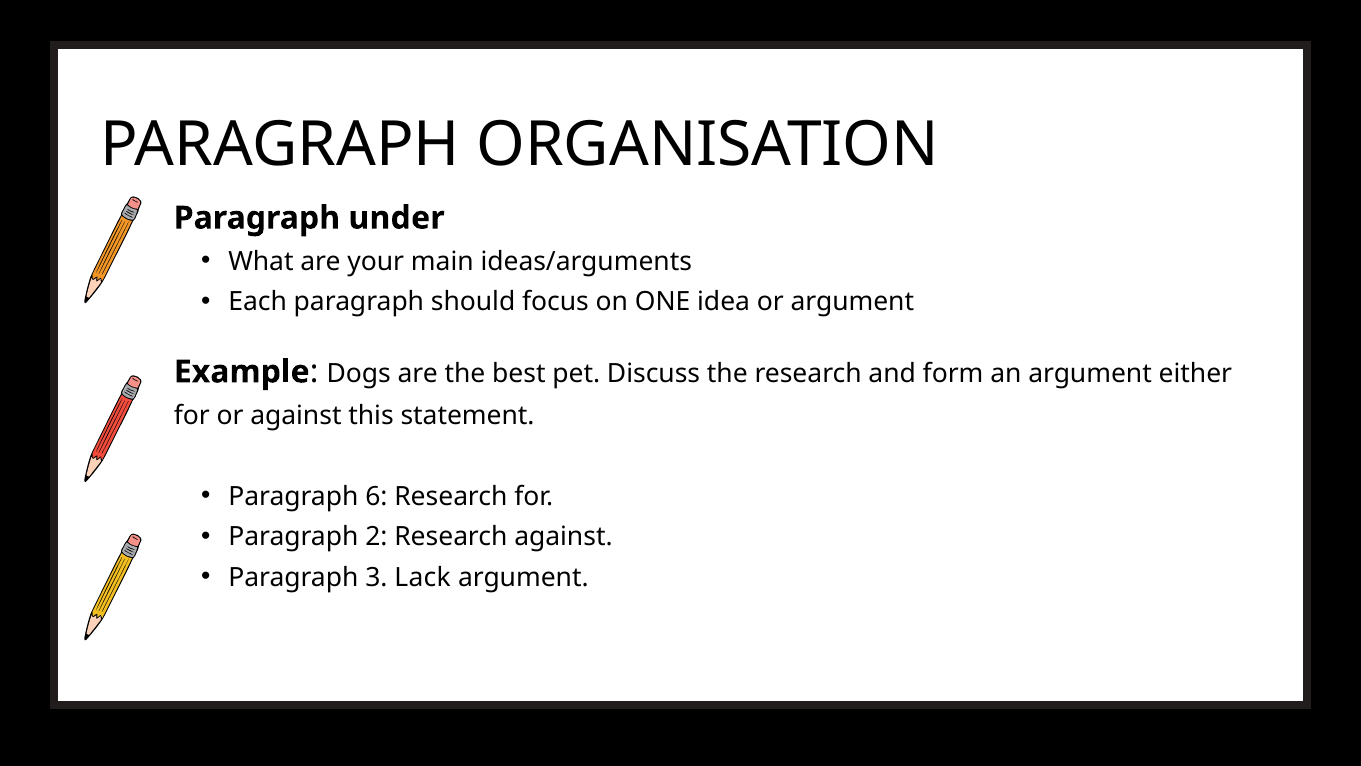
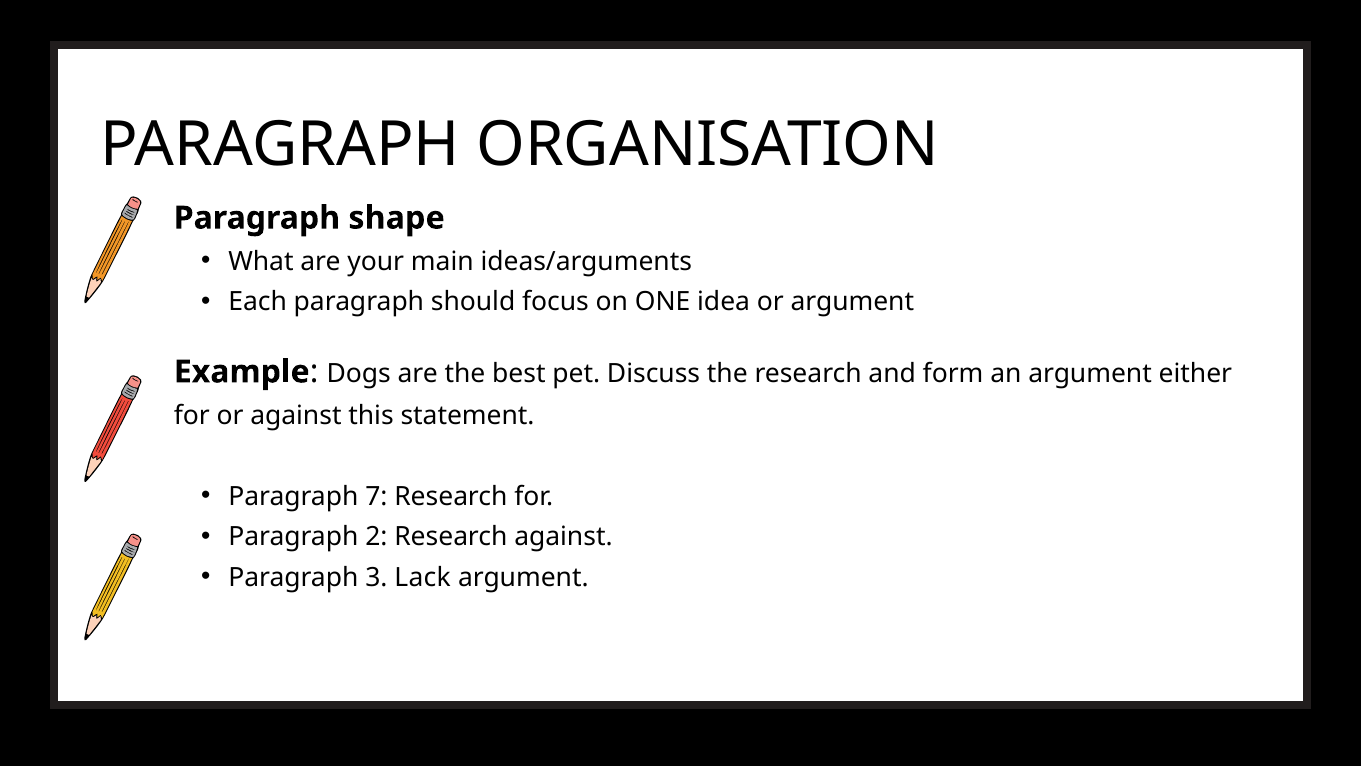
under: under -> shape (397, 218)
6: 6 -> 7 (376, 496)
